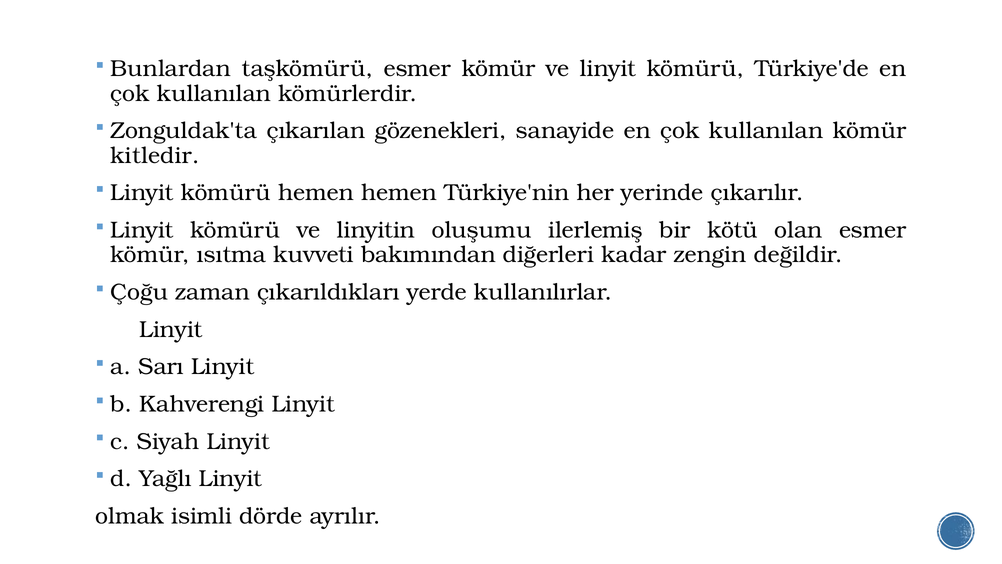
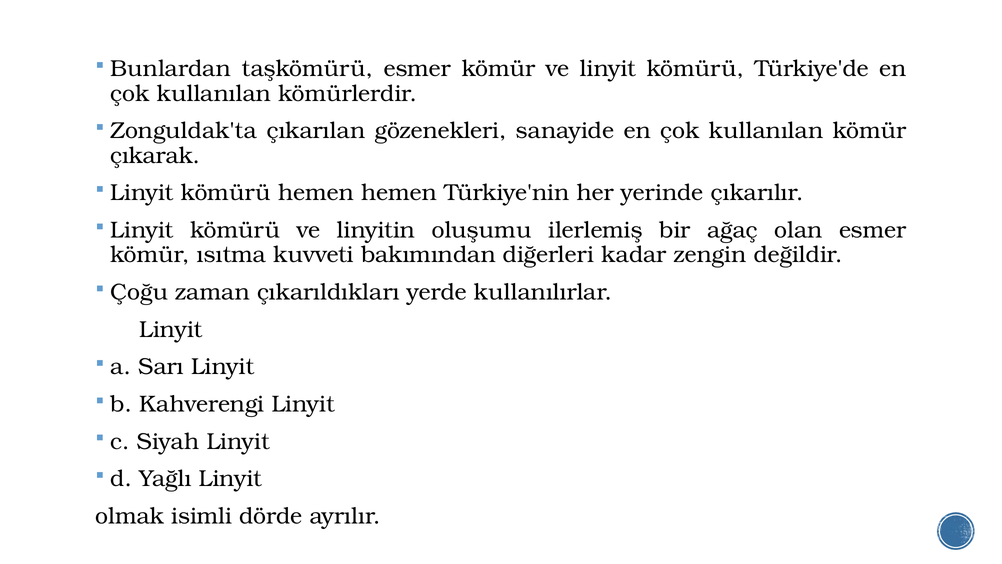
kitledir: kitledir -> çıkarak (155, 155)
kötü: kötü -> ağaç (732, 230)
